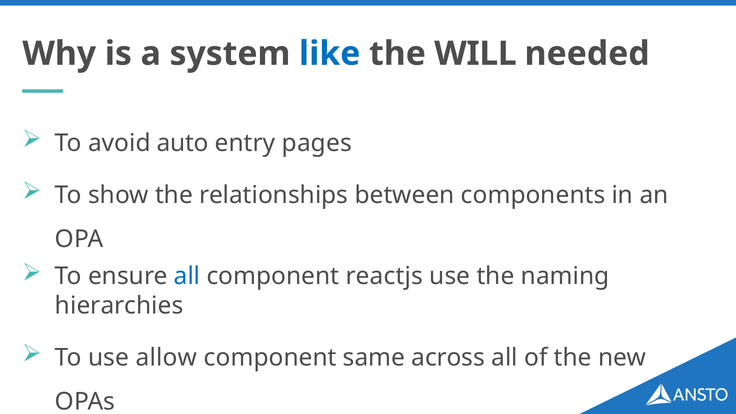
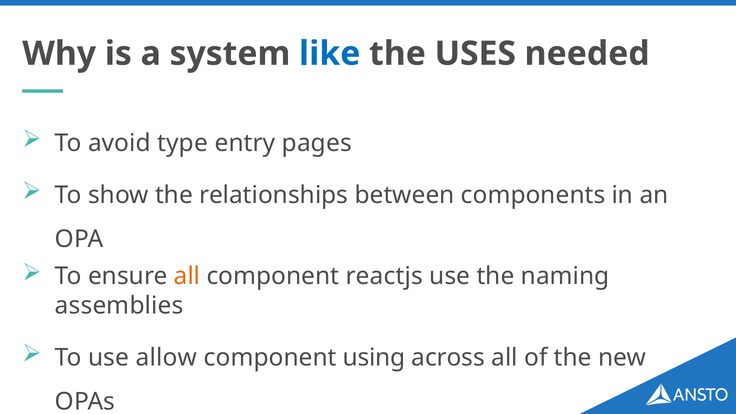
WILL: WILL -> USES (475, 54)
auto: auto -> type (183, 143)
all colour: blue -> orange (187, 276)
hierarchies: hierarchies -> assemblies (119, 306)
same: same -> using (374, 358)
